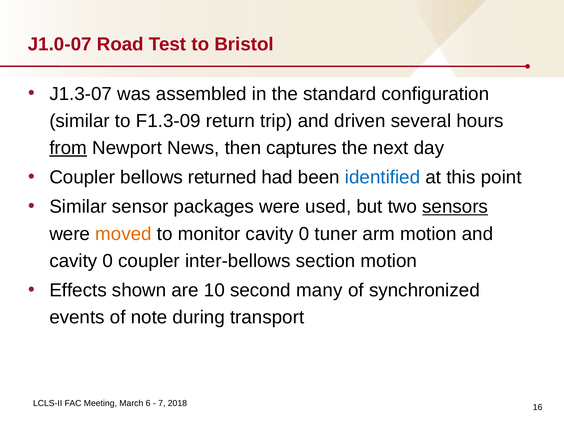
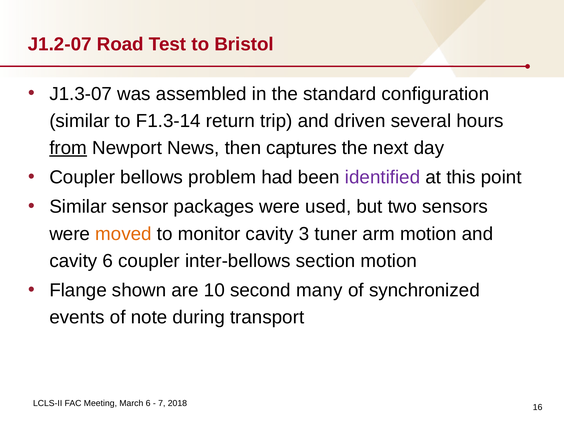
J1.0-07: J1.0-07 -> J1.2-07 (60, 44)
F1.3-09: F1.3-09 -> F1.3-14 (168, 121)
returned: returned -> problem (222, 177)
identified colour: blue -> purple (383, 177)
sensors underline: present -> none (455, 207)
monitor cavity 0: 0 -> 3 (304, 234)
0: 0 -> 6 (108, 261)
Effects: Effects -> Flange (78, 290)
